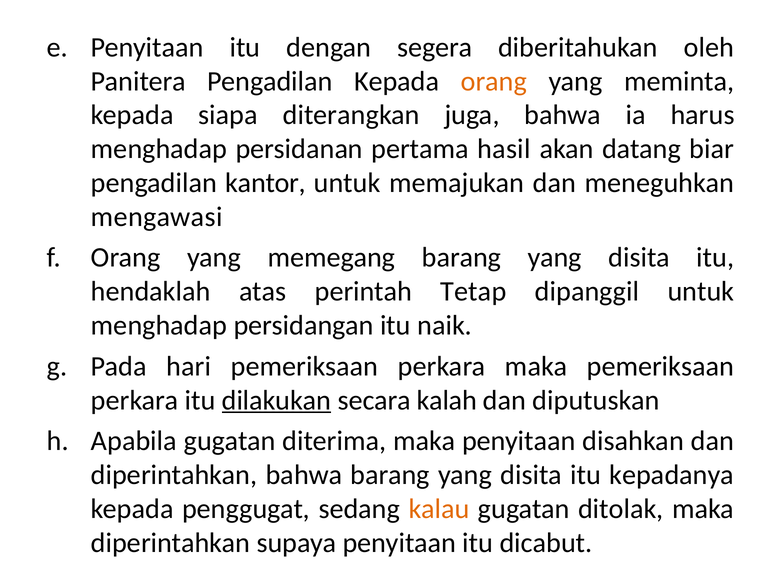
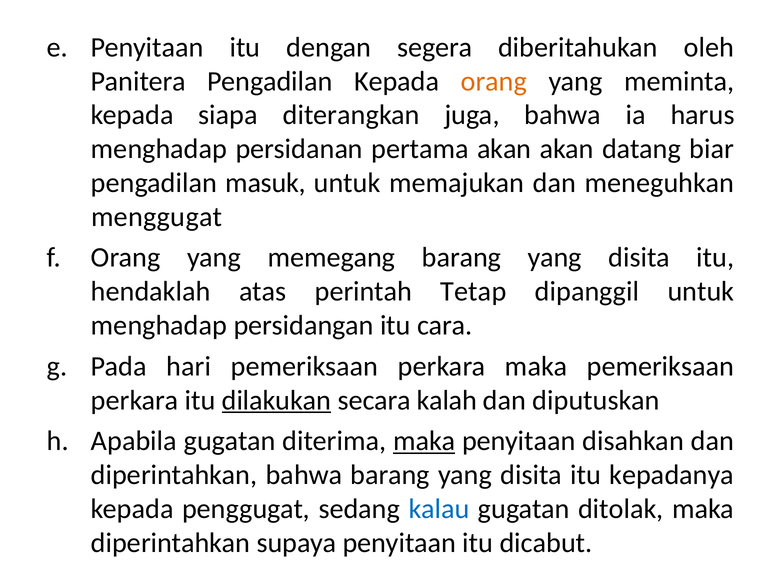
pertama hasil: hasil -> akan (504, 149)
kantor: kantor -> masuk (266, 183)
mengawasi: mengawasi -> menggugat (157, 217)
naik: naik -> cara (445, 325)
maka underline: none -> present (424, 441)
kalau colour: orange -> blue (439, 508)
